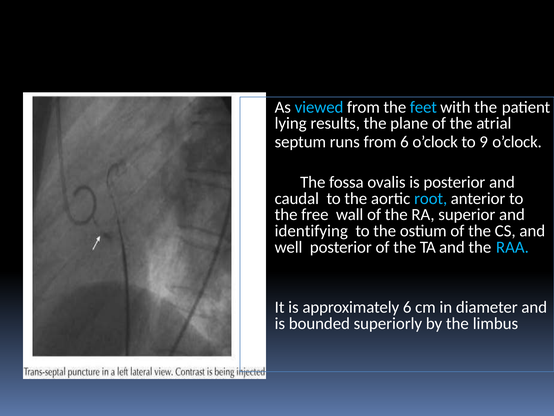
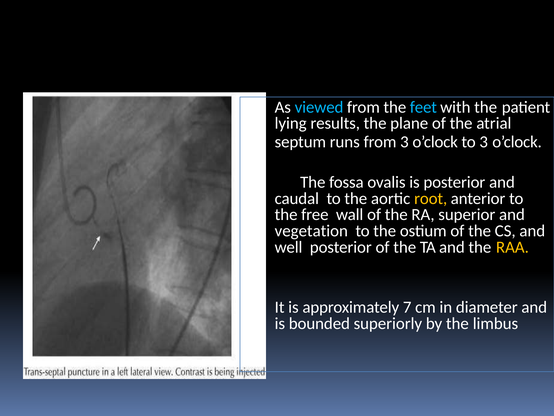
from 6: 6 -> 3 (404, 142)
to 9: 9 -> 3 (484, 142)
root colour: light blue -> yellow (431, 198)
identifying: identifying -> vegetation (311, 231)
RAA colour: light blue -> yellow (512, 247)
approximately 6: 6 -> 7 (407, 307)
